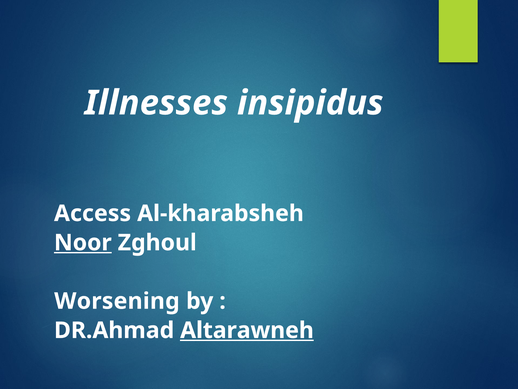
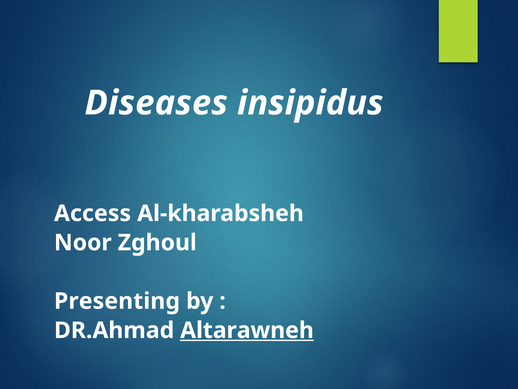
Illnesses: Illnesses -> Diseases (156, 103)
Noor underline: present -> none (83, 242)
Worsening: Worsening -> Presenting (117, 301)
